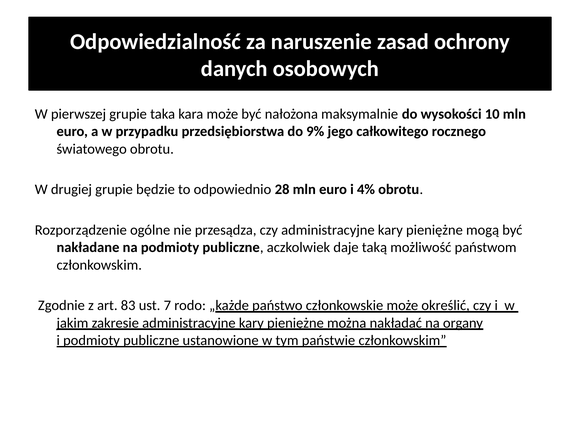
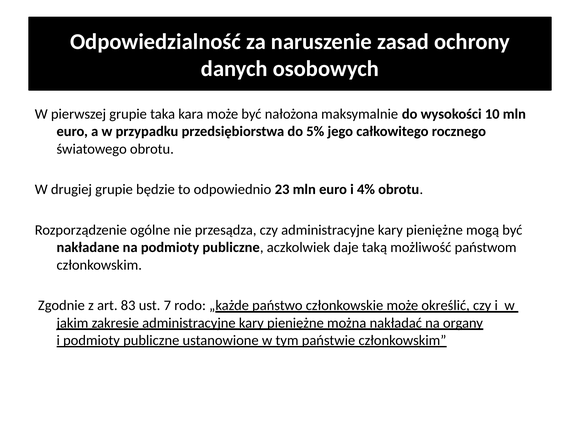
9%: 9% -> 5% (315, 132)
28: 28 -> 23 (282, 190)
